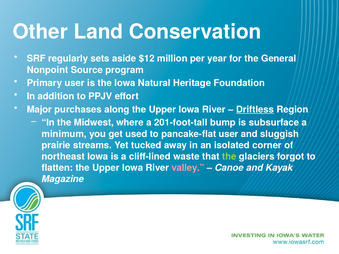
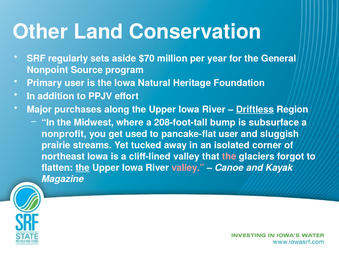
$12: $12 -> $70 (147, 59)
201-foot-tall: 201-foot-tall -> 208-foot-tall (181, 123)
minimum: minimum -> nonprofit (64, 134)
cliff-lined waste: waste -> valley (186, 157)
the colour: light green -> pink (229, 157)
the underline: none -> present (83, 168)
